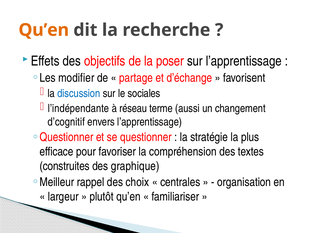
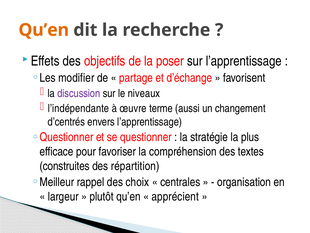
discussion colour: blue -> purple (79, 93)
sociales: sociales -> niveaux (144, 93)
réseau: réseau -> œuvre (133, 108)
d’cognitif: d’cognitif -> d’centrés (66, 122)
graphique: graphique -> répartition (135, 166)
familiariser: familiariser -> apprécient (175, 196)
